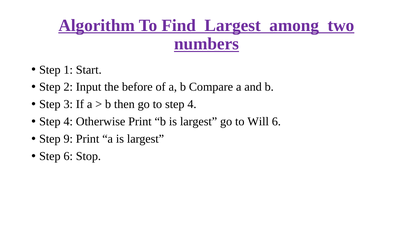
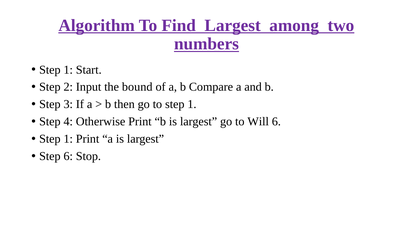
before: before -> bound (137, 87)
to step 4: 4 -> 1 (192, 104)
9: 9 -> 1 (68, 139)
